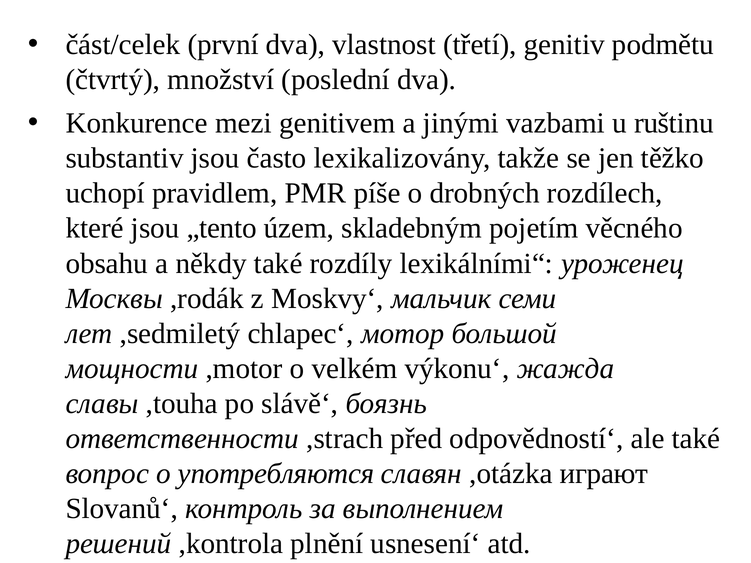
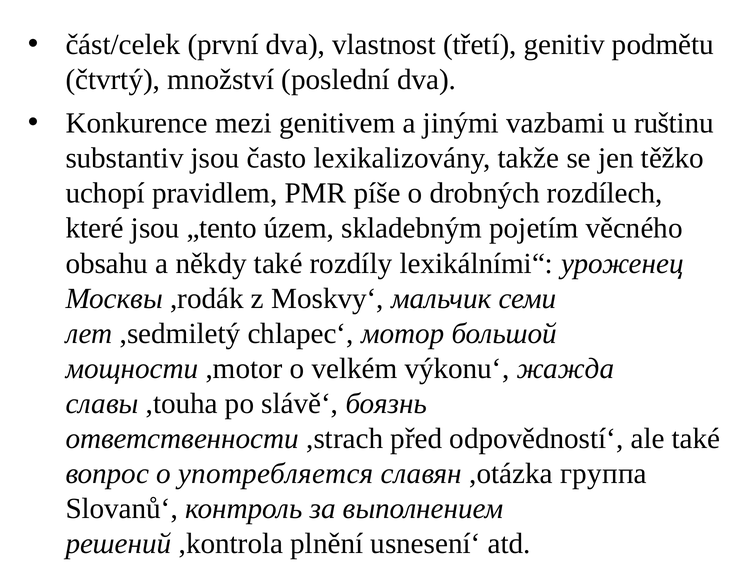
употребляются: употребляются -> употребляется (276, 474)
играют: играют -> группа (604, 474)
